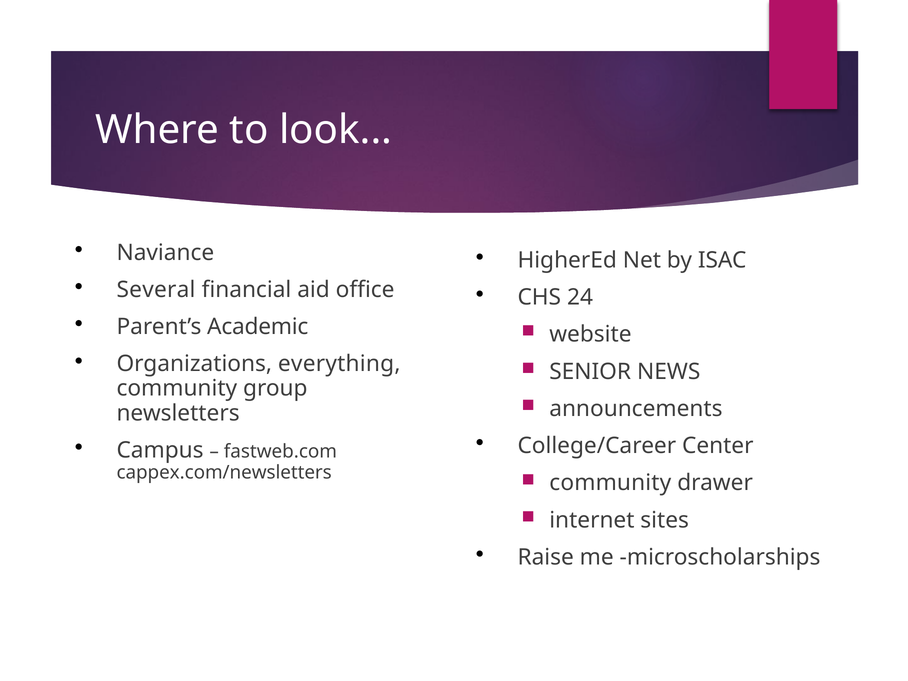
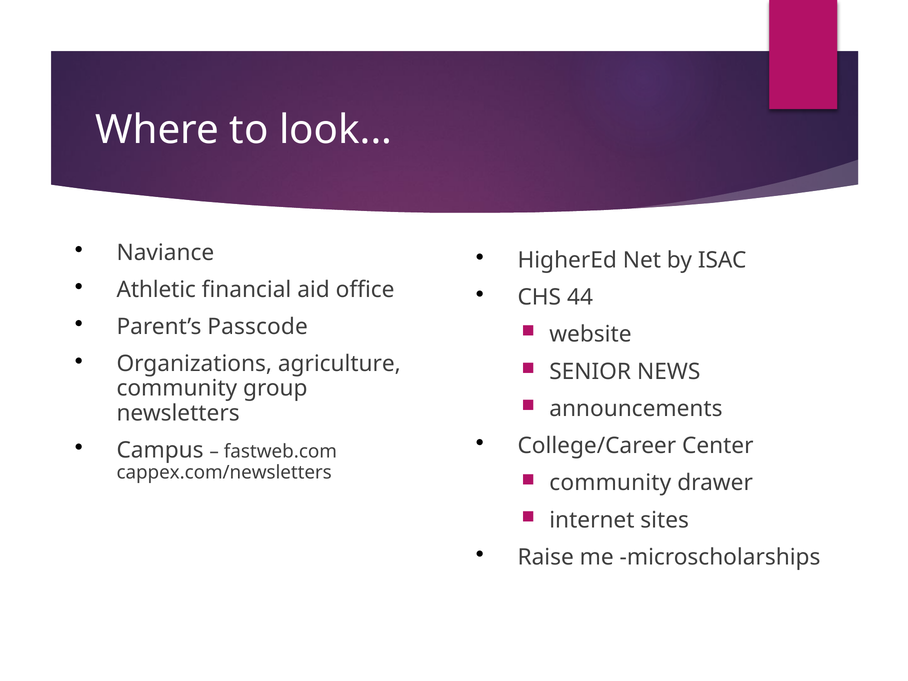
Several: Several -> Athletic (156, 290)
24: 24 -> 44 (580, 297)
Academic: Academic -> Passcode (258, 327)
everything: everything -> agriculture (339, 364)
